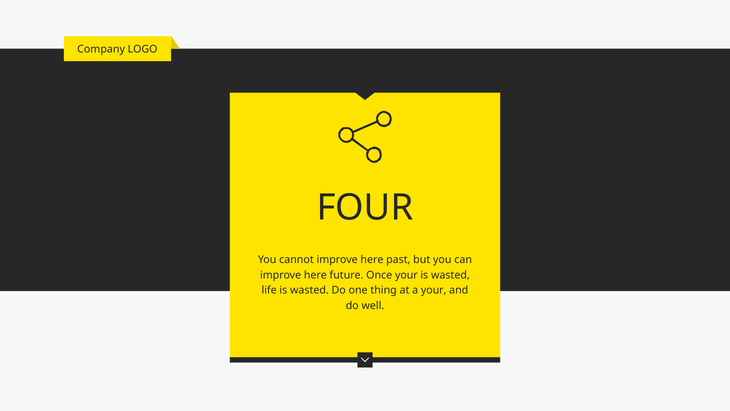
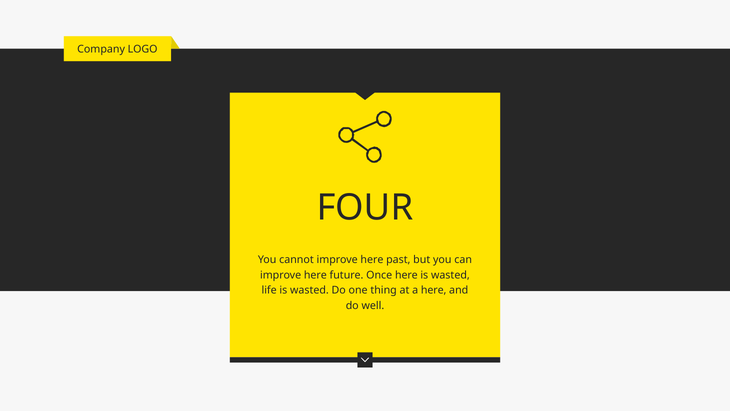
Once your: your -> here (406, 275)
a your: your -> here (434, 290)
